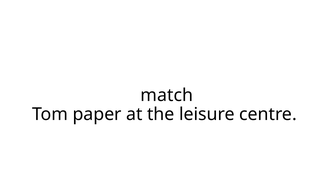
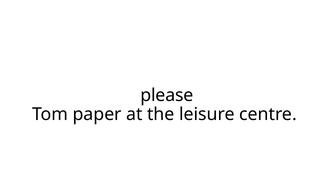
match: match -> please (167, 95)
